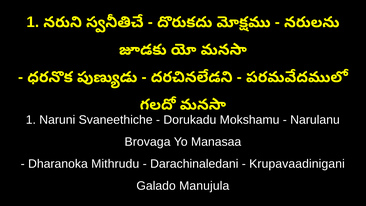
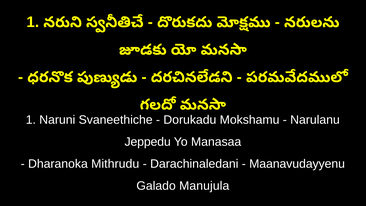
Brovaga: Brovaga -> Jeppedu (148, 142)
Krupavaadinigani: Krupavaadinigani -> Maanavudayyenu (297, 164)
